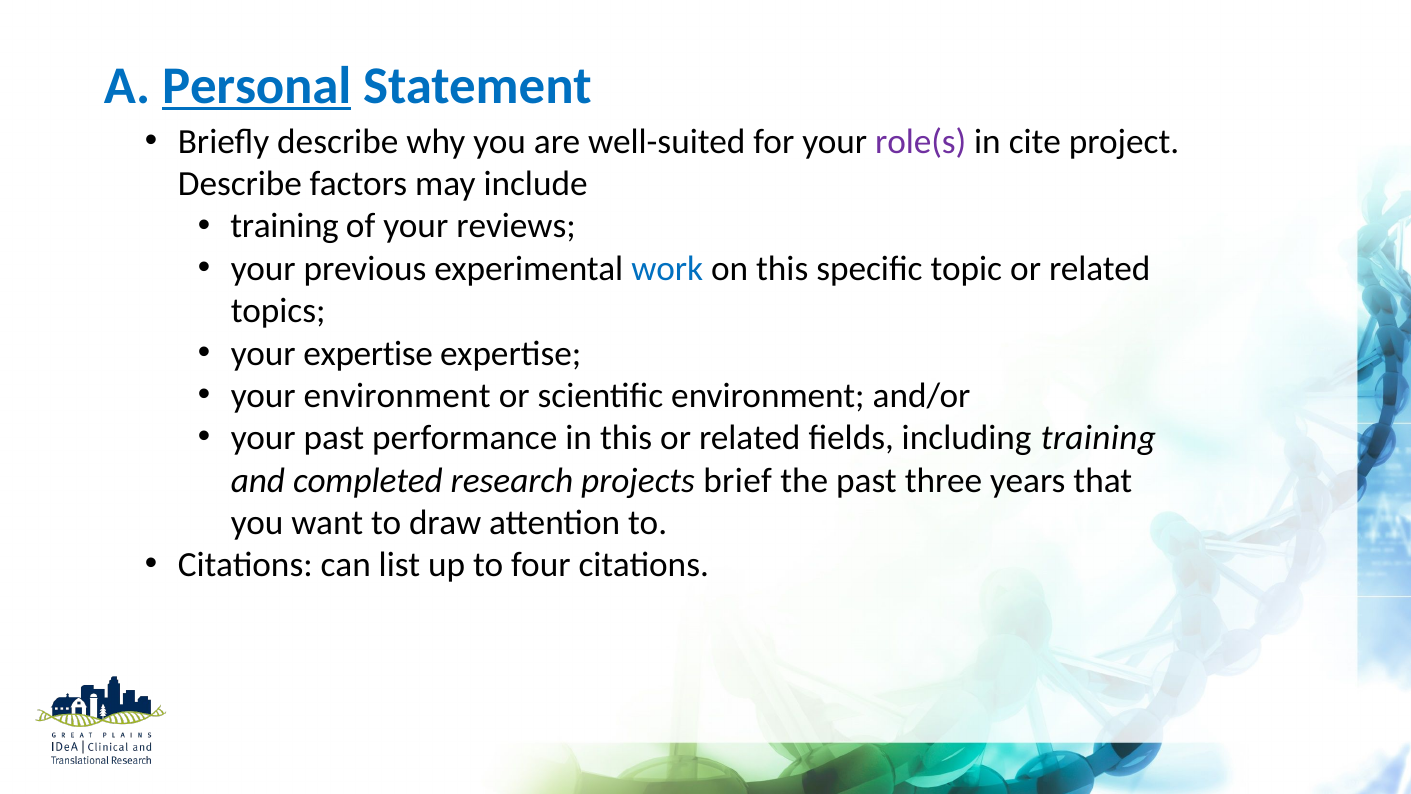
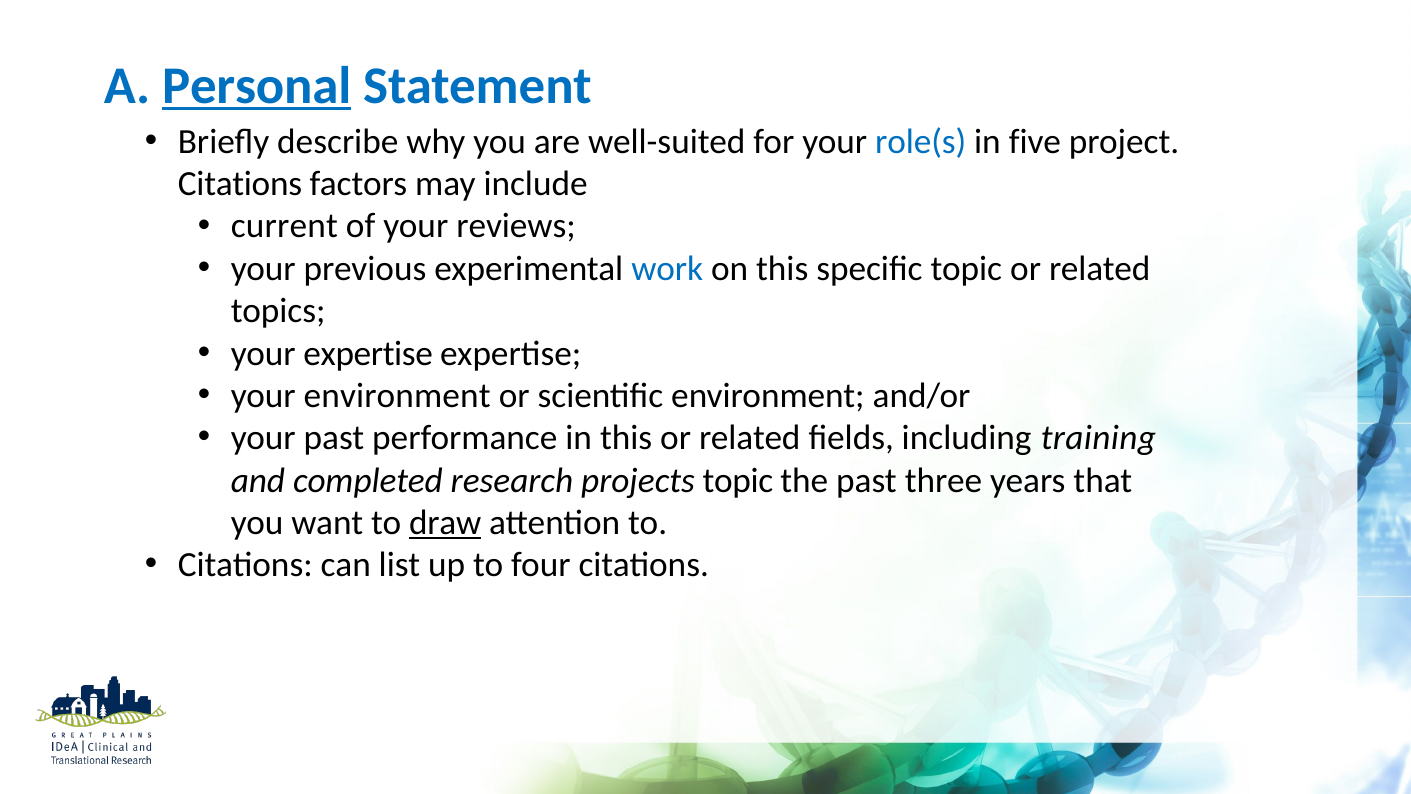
role(s colour: purple -> blue (921, 142)
cite: cite -> five (1035, 142)
Describe: Describe -> Citations (240, 184)
training: training -> current (284, 226)
projects brief: brief -> topic (738, 480)
draw underline: none -> present (445, 523)
